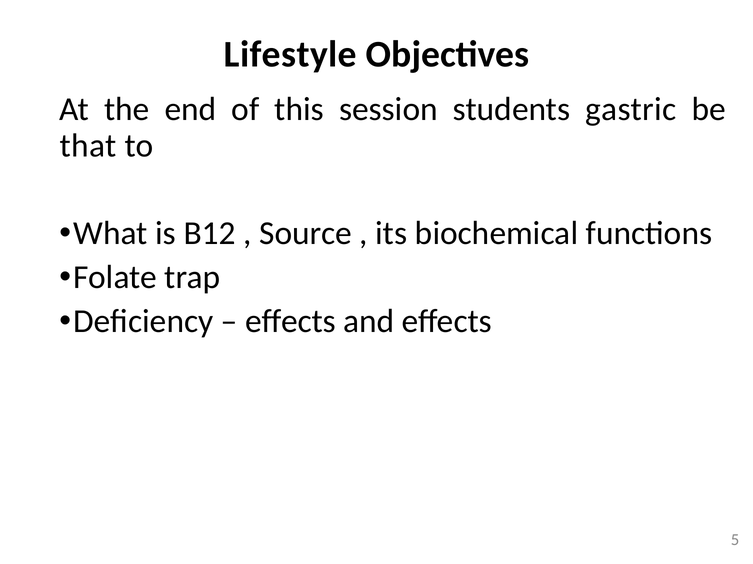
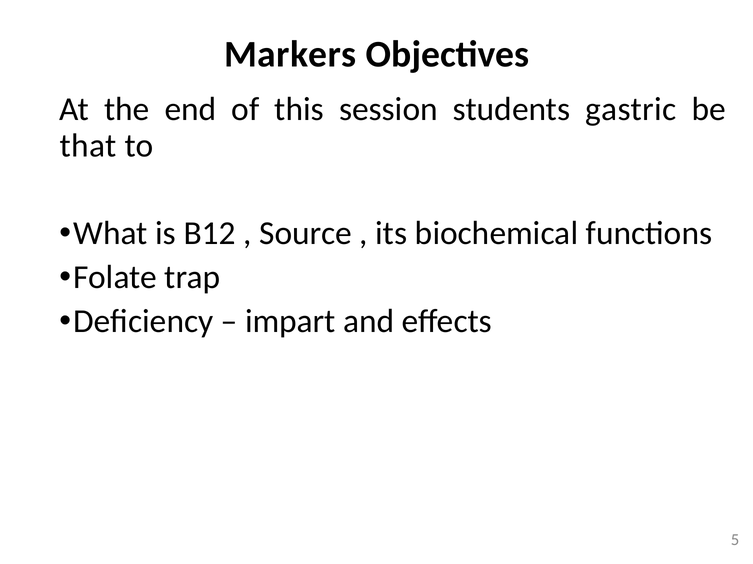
Lifestyle: Lifestyle -> Markers (290, 54)
effects: effects -> impart (290, 322)
